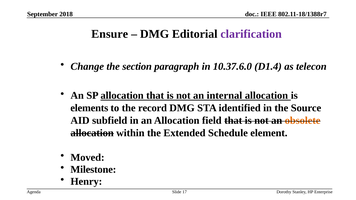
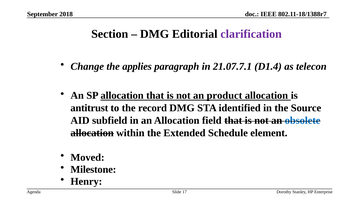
Ensure: Ensure -> Section (110, 34)
section: section -> applies (137, 67)
10.37.6.0: 10.37.6.0 -> 21.07.7.1 (232, 67)
internal: internal -> product (224, 96)
elements: elements -> antitrust (89, 108)
obsolete colour: orange -> blue (303, 121)
